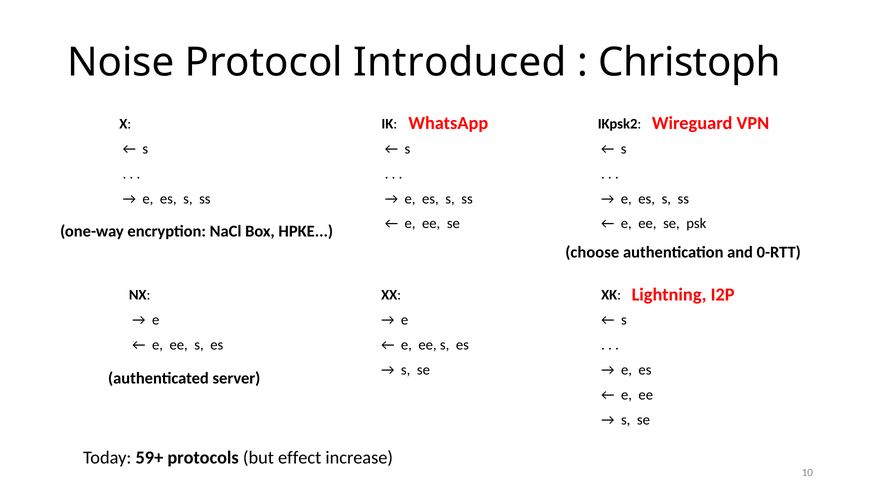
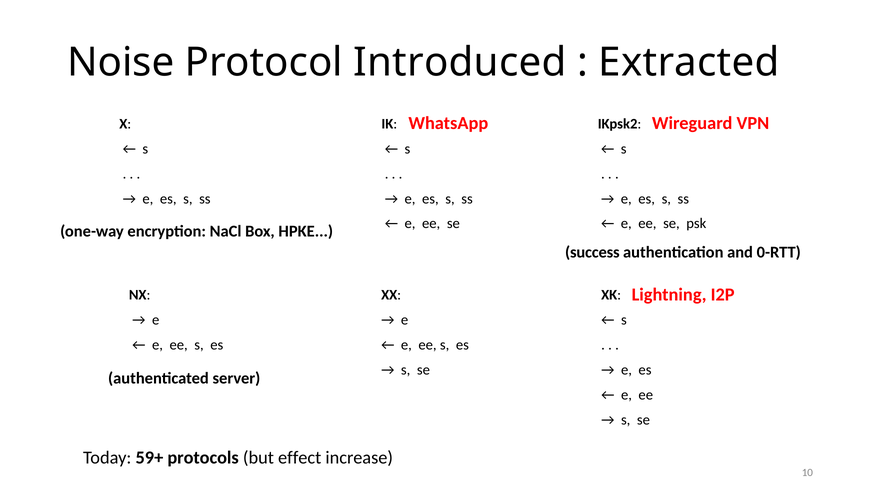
Christoph: Christoph -> Extracted (689, 62)
choose: choose -> success (592, 252)
